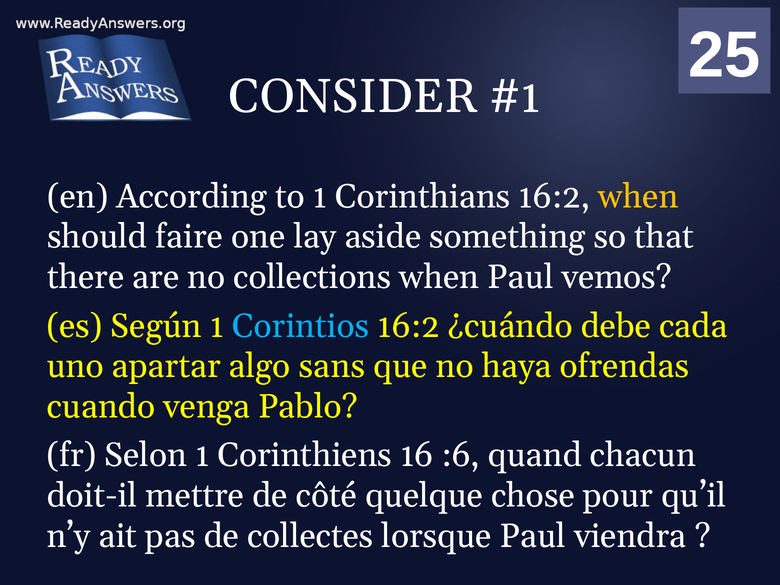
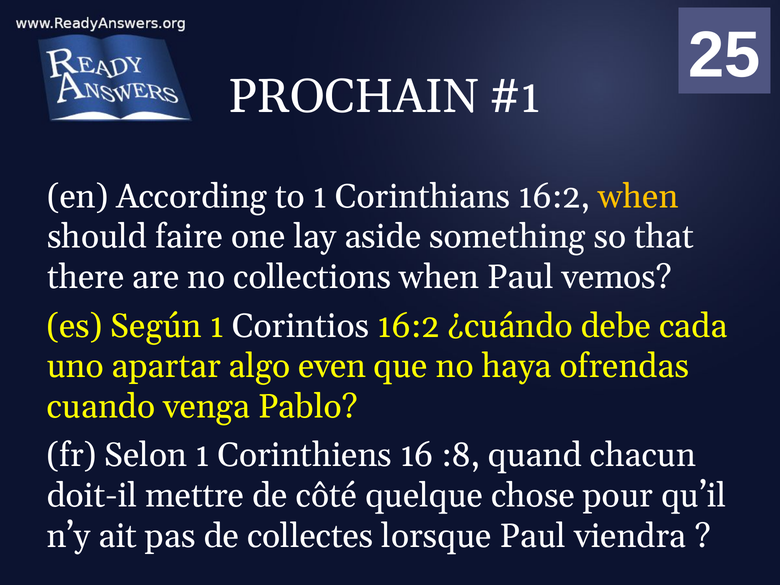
CONSIDER: CONSIDER -> PROCHAIN (354, 96)
Corintios colour: light blue -> white (301, 326)
sans: sans -> even (332, 366)
:6: :6 -> :8 (461, 455)
